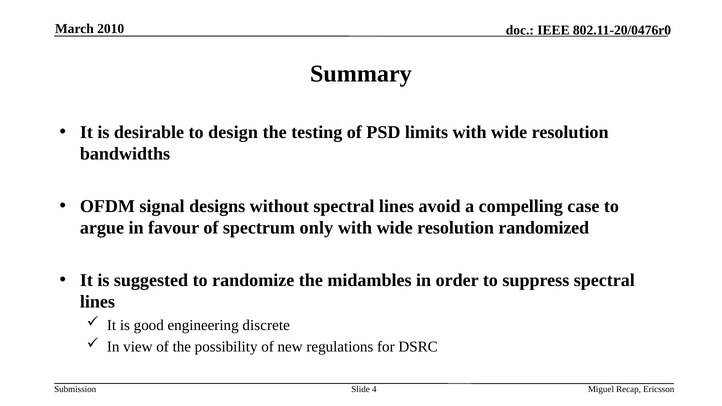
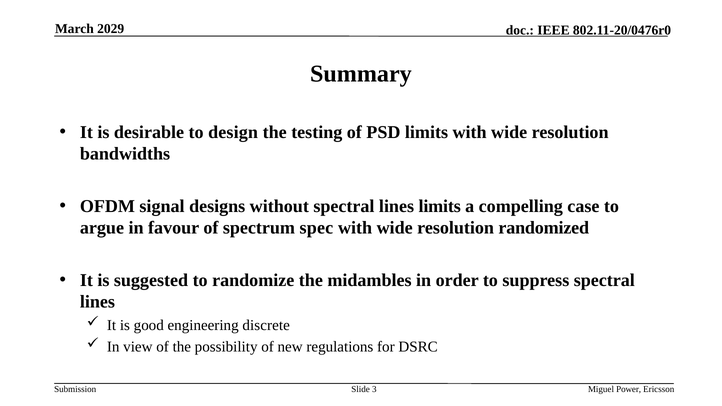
2010: 2010 -> 2029 (111, 29)
lines avoid: avoid -> limits (440, 206)
only: only -> spec (316, 228)
4: 4 -> 3 (374, 390)
Recap: Recap -> Power (629, 390)
